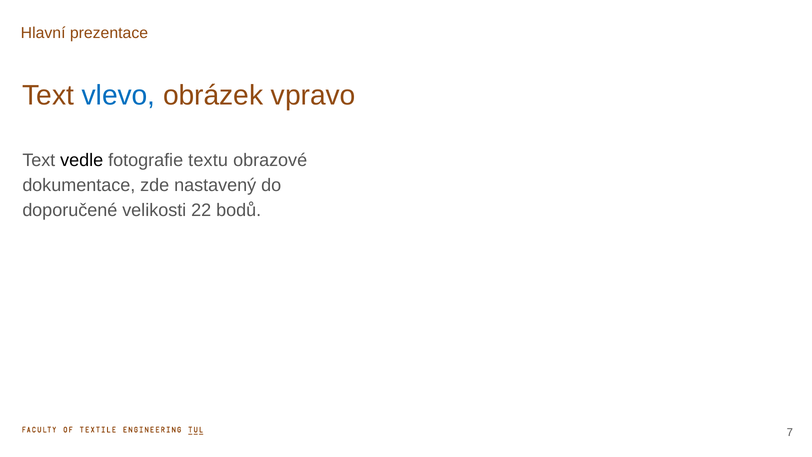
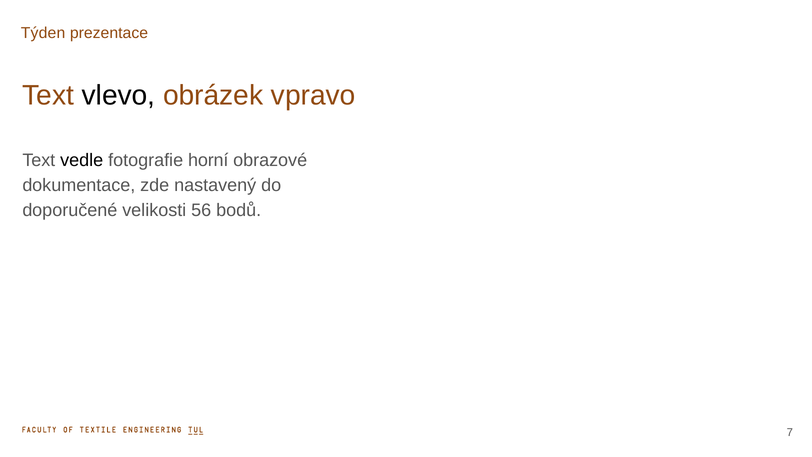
Hlavní: Hlavní -> Týden (43, 33)
vlevo colour: blue -> black (118, 95)
textu: textu -> horní (208, 160)
22: 22 -> 56 (201, 210)
